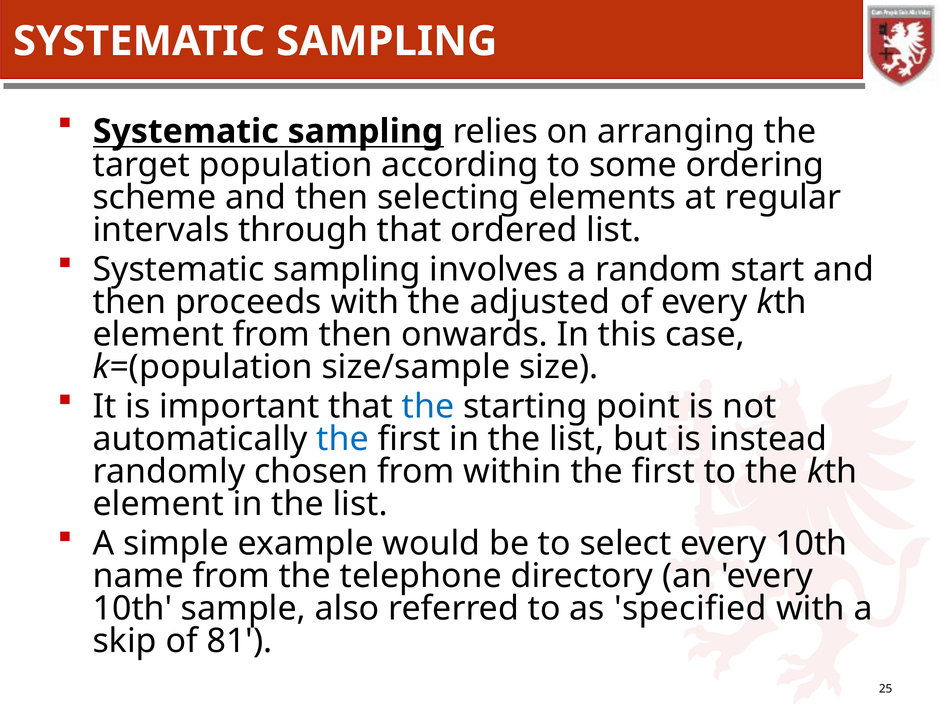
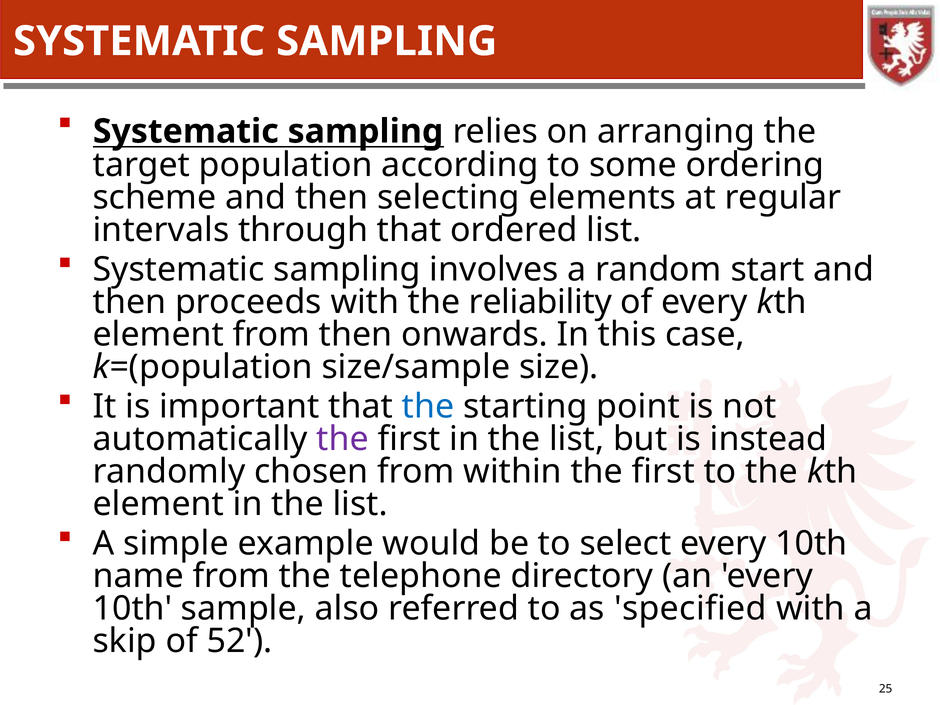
adjusted: adjusted -> reliability (540, 302)
the colour: blue -> purple (343, 439)
81: 81 -> 52 (240, 641)
